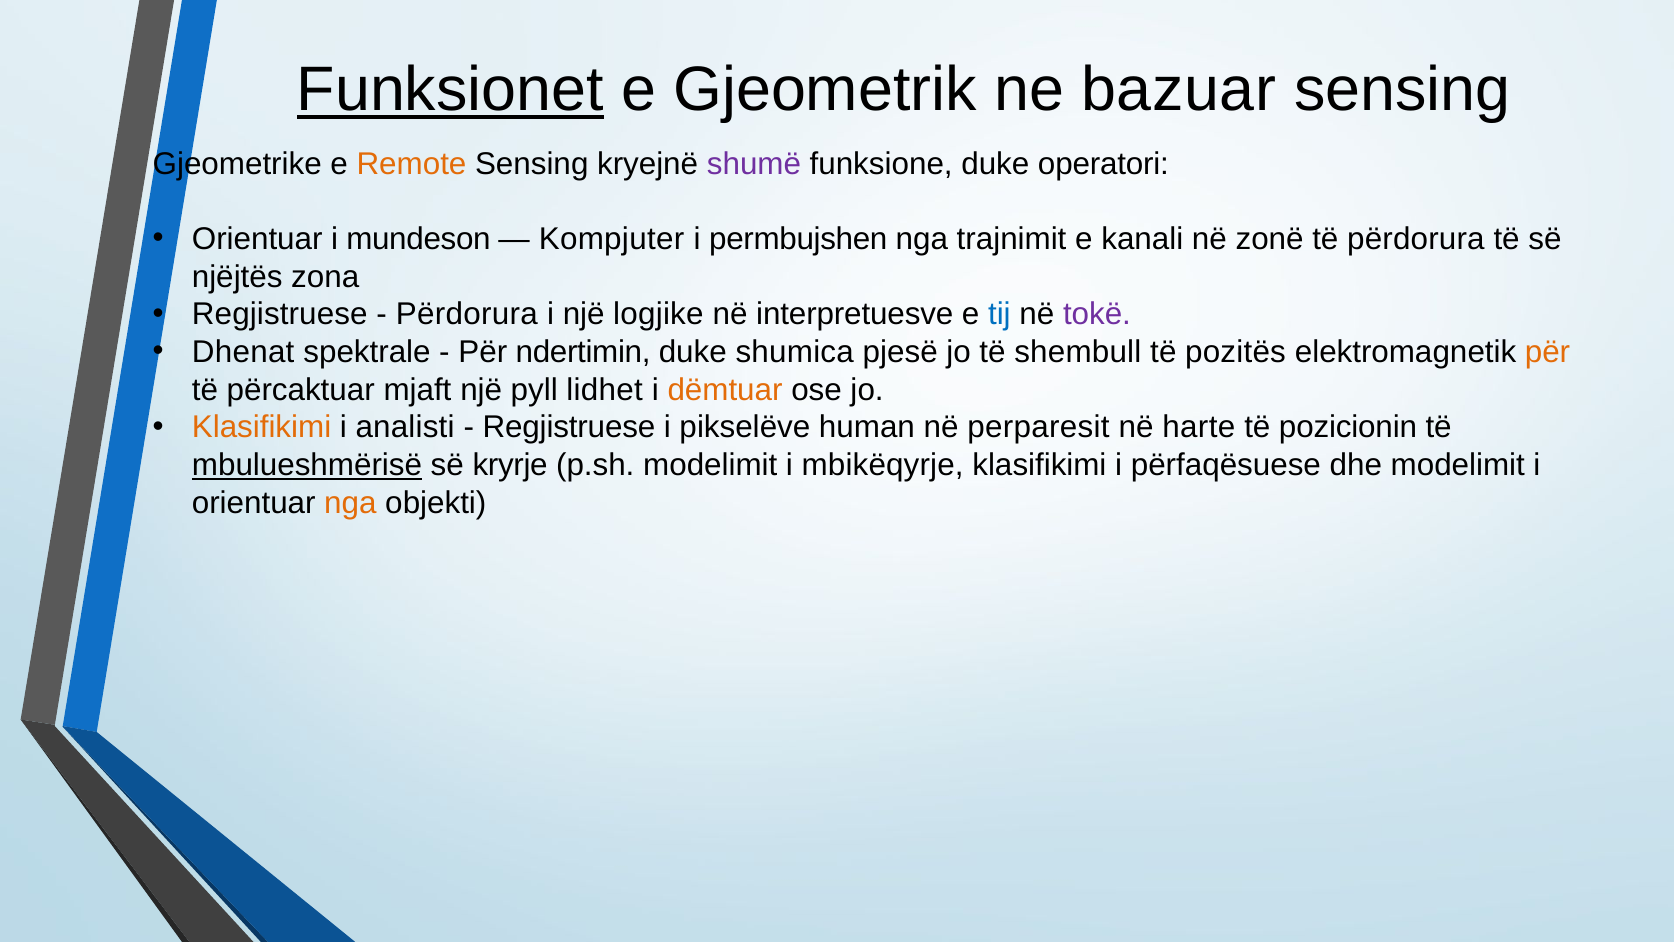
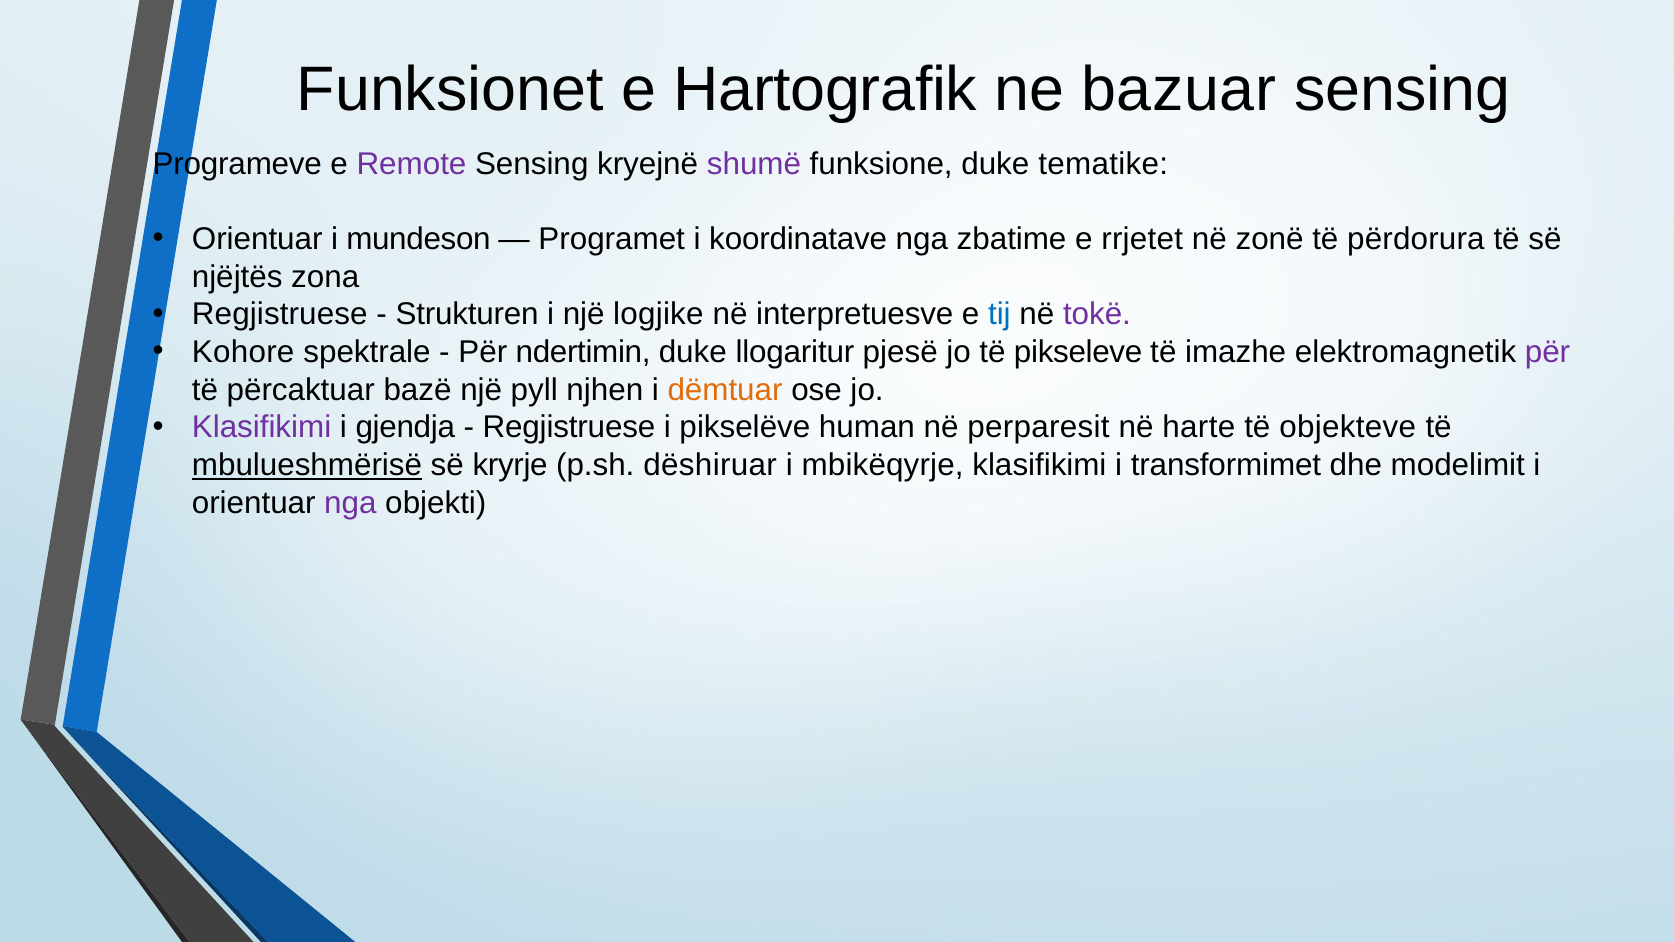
Funksionet underline: present -> none (450, 90)
Gjeometrik: Gjeometrik -> Hartografik (825, 90)
Gjeometrike: Gjeometrike -> Programeve (237, 164)
Remote colour: orange -> purple (411, 164)
operatori: operatori -> tematike (1103, 164)
Kompjuter: Kompjuter -> Programet (612, 239)
permbujshen: permbujshen -> koordinatave (798, 239)
trajnimit: trajnimit -> zbatime (1012, 239)
kanali: kanali -> rrjetet (1142, 239)
Përdorura: Përdorura -> Strukturen (467, 314)
Dhenat: Dhenat -> Kohore (243, 352)
shumica: shumica -> llogaritur (795, 352)
shembull: shembull -> pikseleve (1078, 352)
pozitës: pozitës -> imazhe (1236, 352)
për colour: orange -> purple (1548, 352)
mjaft: mjaft -> bazë (418, 390)
lidhet: lidhet -> njhen (605, 390)
Klasifikimi colour: orange -> purple (262, 427)
analisti: analisti -> gjendja (405, 427)
pozicionin: pozicionin -> objekteve (1348, 427)
p.sh modelimit: modelimit -> dëshiruar (710, 465)
përfaqësuese: përfaqësuese -> transformimet (1226, 465)
nga colour: orange -> purple (350, 503)
